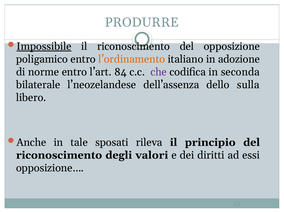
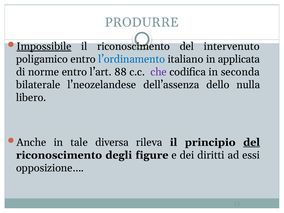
opposizione: opposizione -> intervenuto (232, 46)
l’ordinamento colour: orange -> blue (132, 59)
adozione: adozione -> applicata (239, 59)
84: 84 -> 88 (121, 72)
sulla: sulla -> nulla (248, 85)
sposati: sposati -> diversa (112, 142)
del underline: none -> present (252, 142)
valori: valori -> figure (152, 155)
